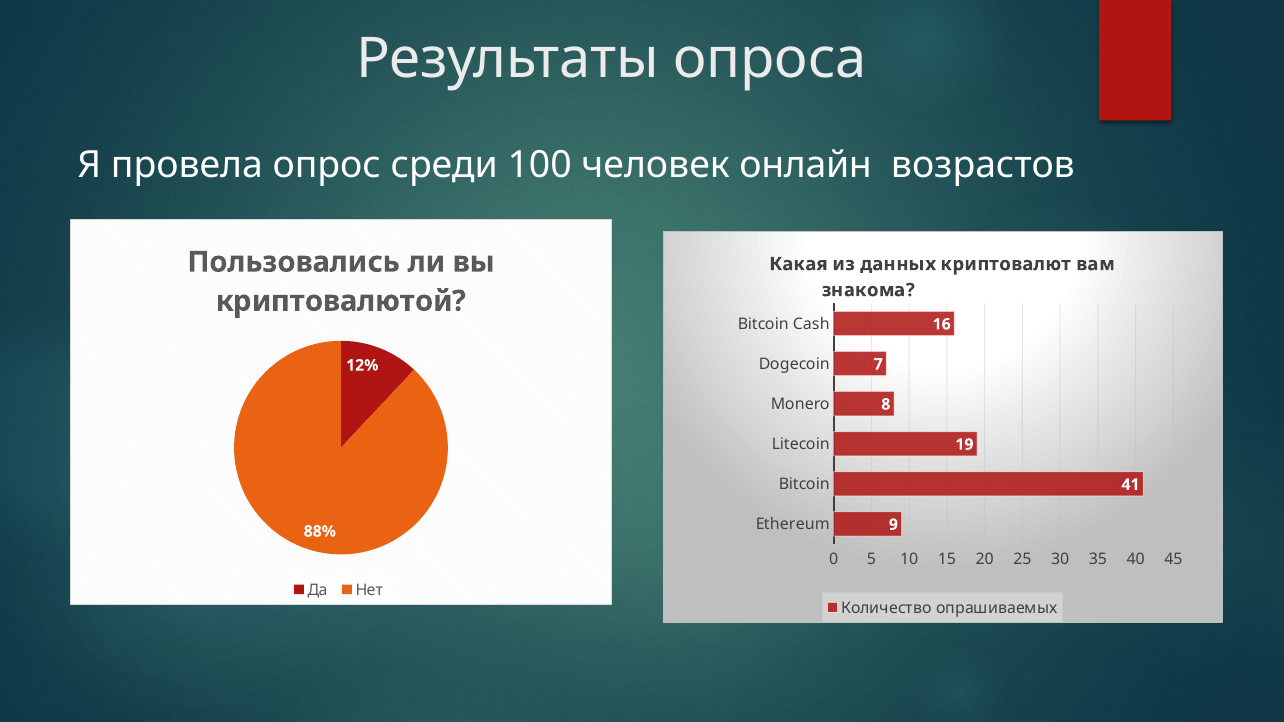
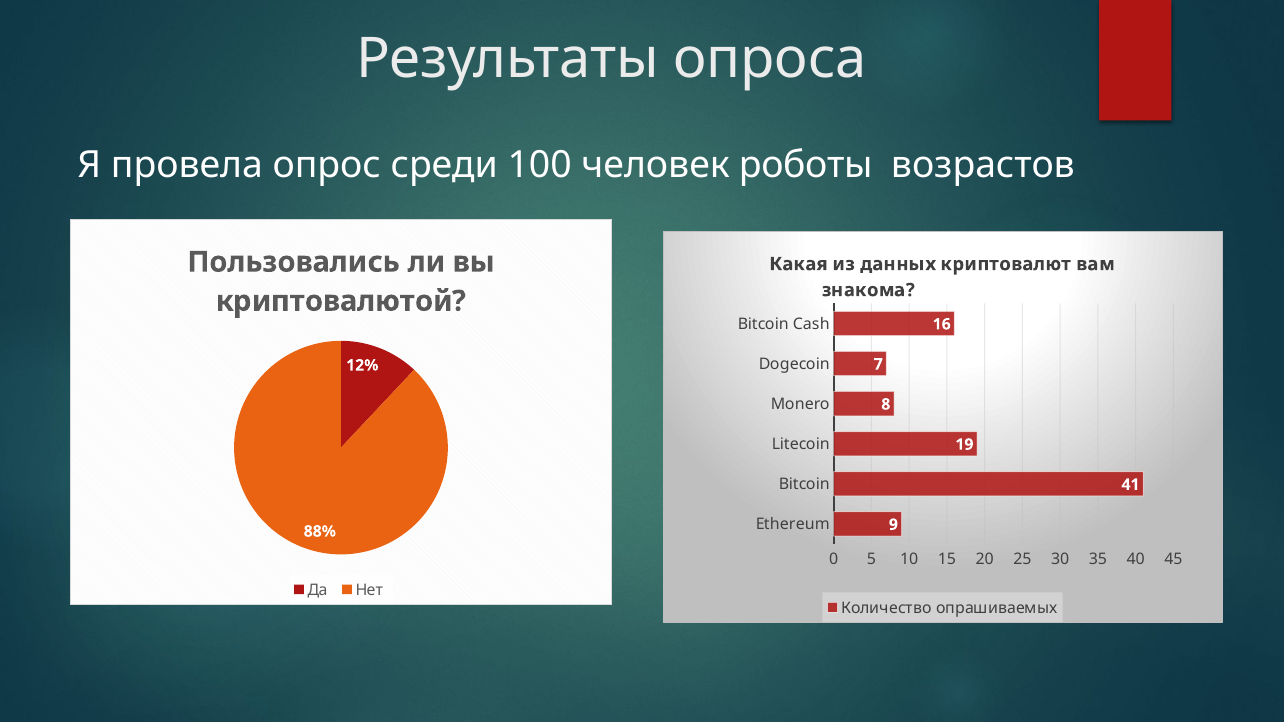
онлайн: онлайн -> роботы (806, 165)
